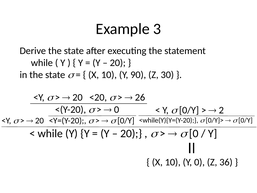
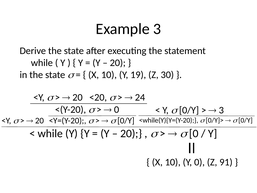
90: 90 -> 19 (138, 75)
26: 26 -> 24 (140, 97)
2: 2 -> 3 (221, 110)
36: 36 -> 91 (226, 162)
